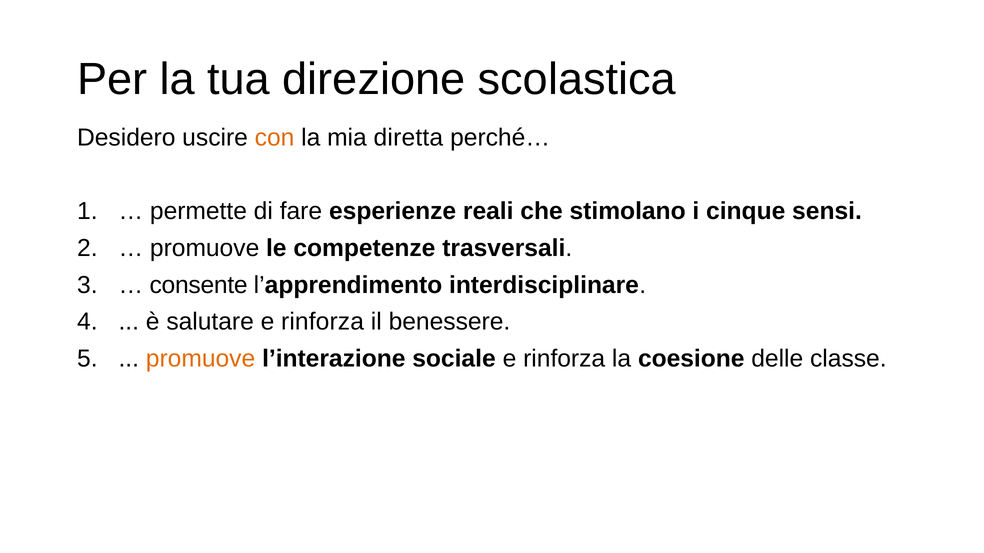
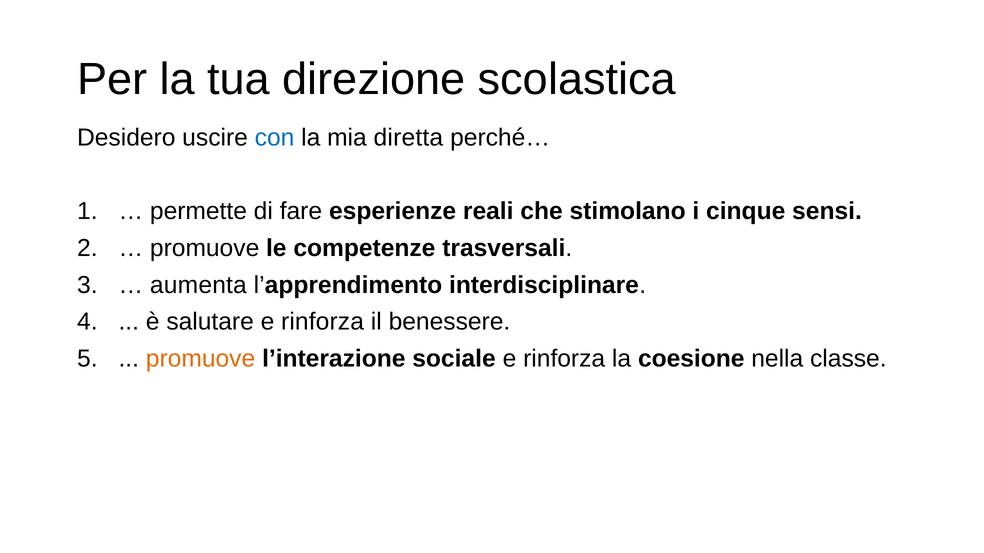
con colour: orange -> blue (275, 138)
consente: consente -> aumenta (198, 285)
delle: delle -> nella (777, 359)
